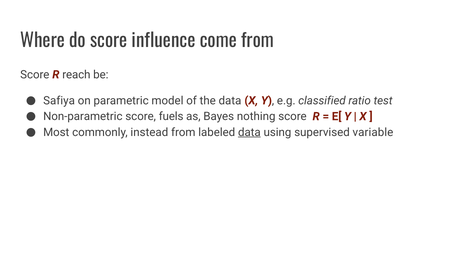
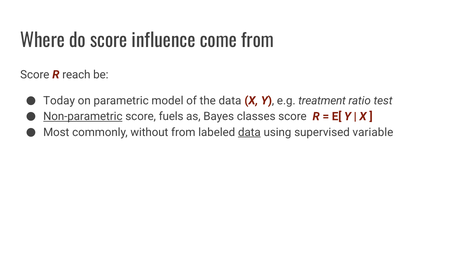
Safiya: Safiya -> Today (59, 101)
classified: classified -> treatment (322, 101)
Non-parametric underline: none -> present (83, 116)
nothing: nothing -> classes (256, 116)
instead: instead -> without (149, 132)
